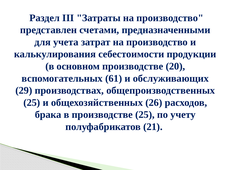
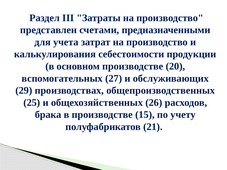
61: 61 -> 27 (114, 78)
производстве 25: 25 -> 15 (145, 115)
